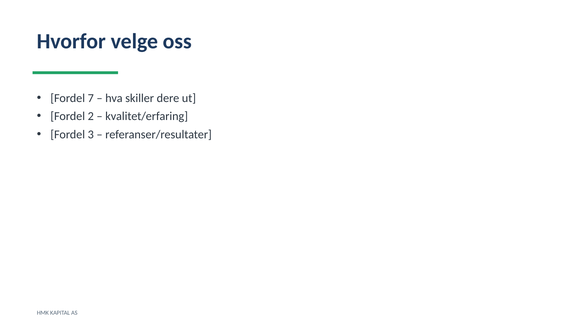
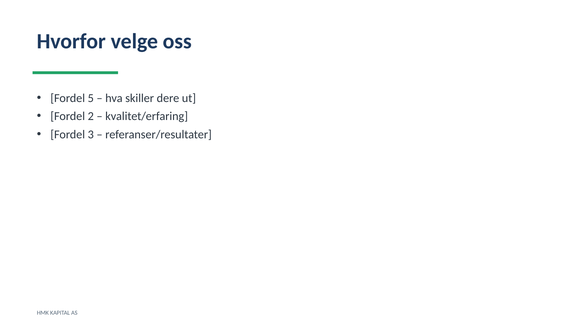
7: 7 -> 5 (91, 98)
